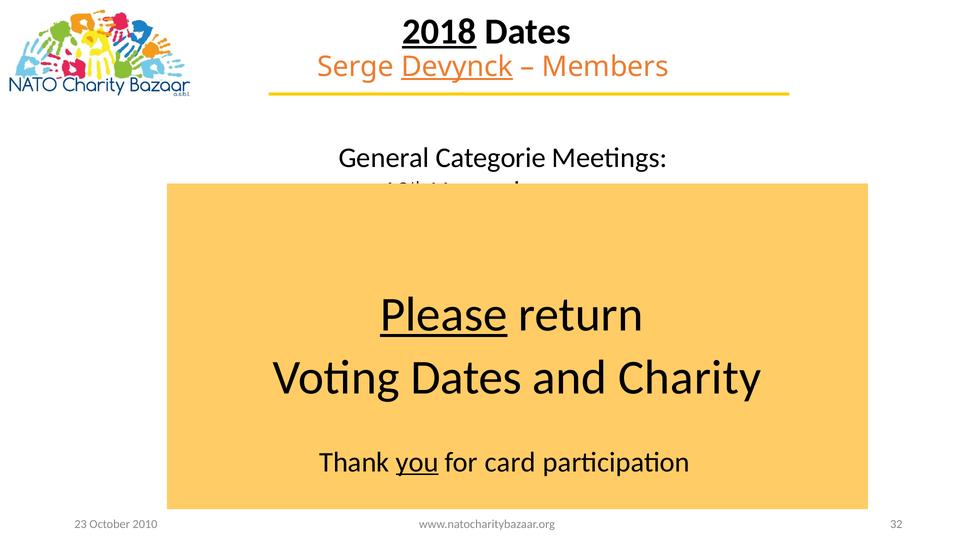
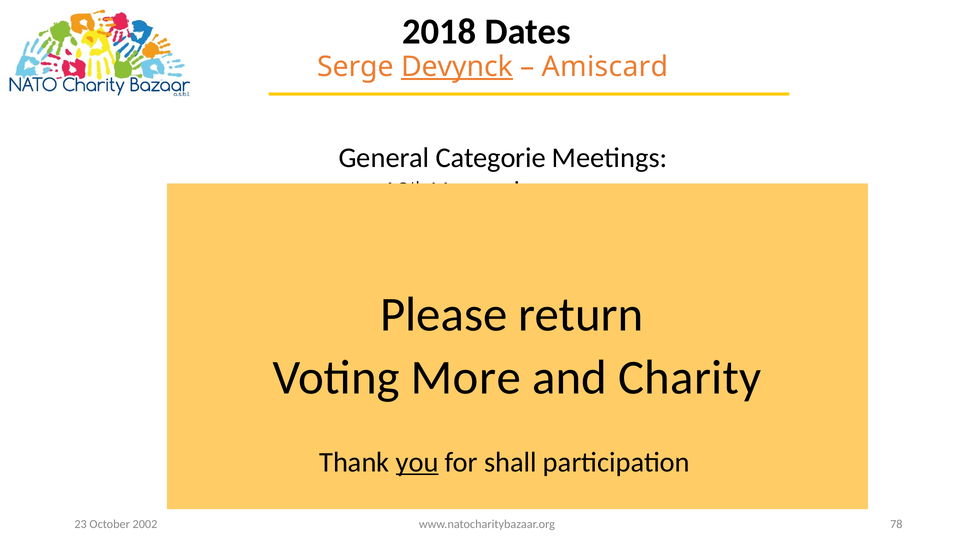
2018 underline: present -> none (439, 31)
Members: Members -> Amiscard (605, 67)
Please underline: present -> none (444, 315)
Voting Dates: Dates -> More (466, 378)
card: card -> shall (510, 463)
2010: 2010 -> 2002 (145, 525)
32: 32 -> 78 (896, 525)
